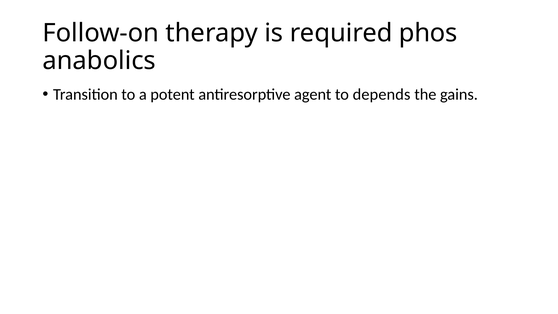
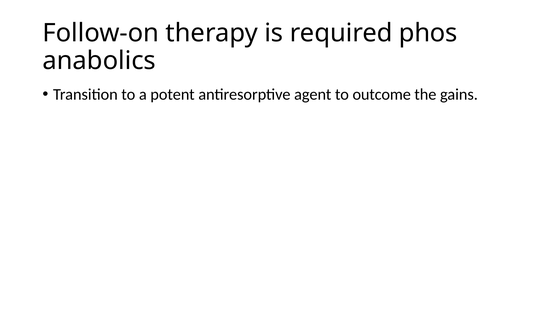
depends: depends -> outcome (382, 94)
